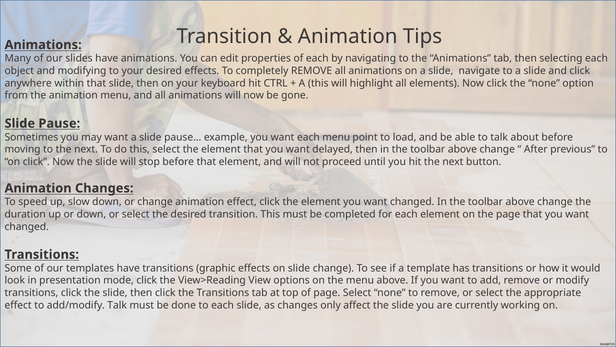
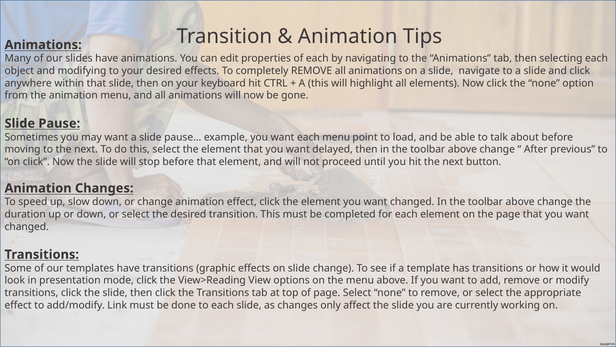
add/modify Talk: Talk -> Link (117, 305)
